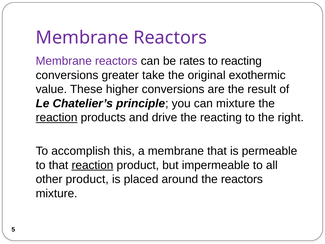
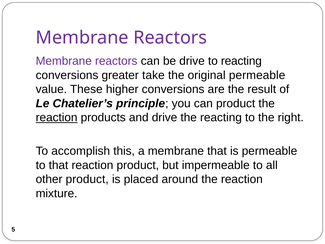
be rates: rates -> drive (192, 61)
original exothermic: exothermic -> permeable (257, 75)
can mixture: mixture -> product (236, 103)
reaction underline: present -> none (92, 165)
around the reactors: reactors -> reaction (242, 179)
